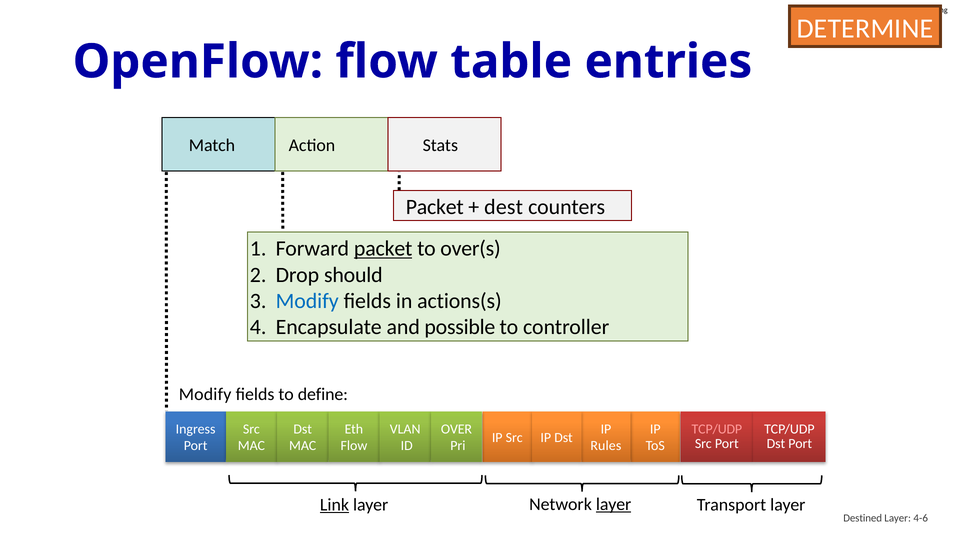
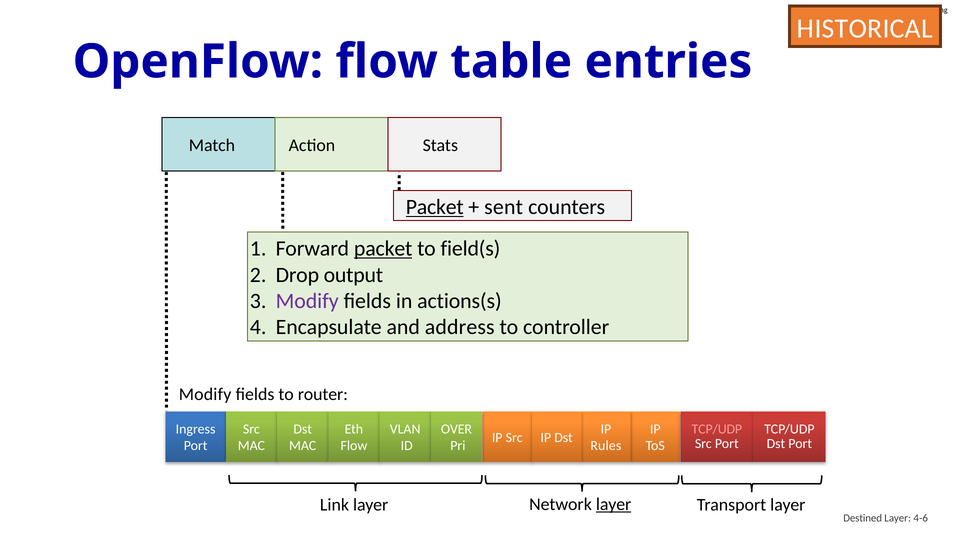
DETERMINE: DETERMINE -> HISTORICAL (865, 28)
Packet underline: none -> present (435, 207)
dest: dest -> sent (504, 207)
over(s: over(s -> field(s (470, 249)
should: should -> output (353, 275)
Modify colour: blue -> purple (307, 301)
possible: possible -> address (460, 327)
define: define -> router (323, 394)
Link underline: present -> none (334, 505)
